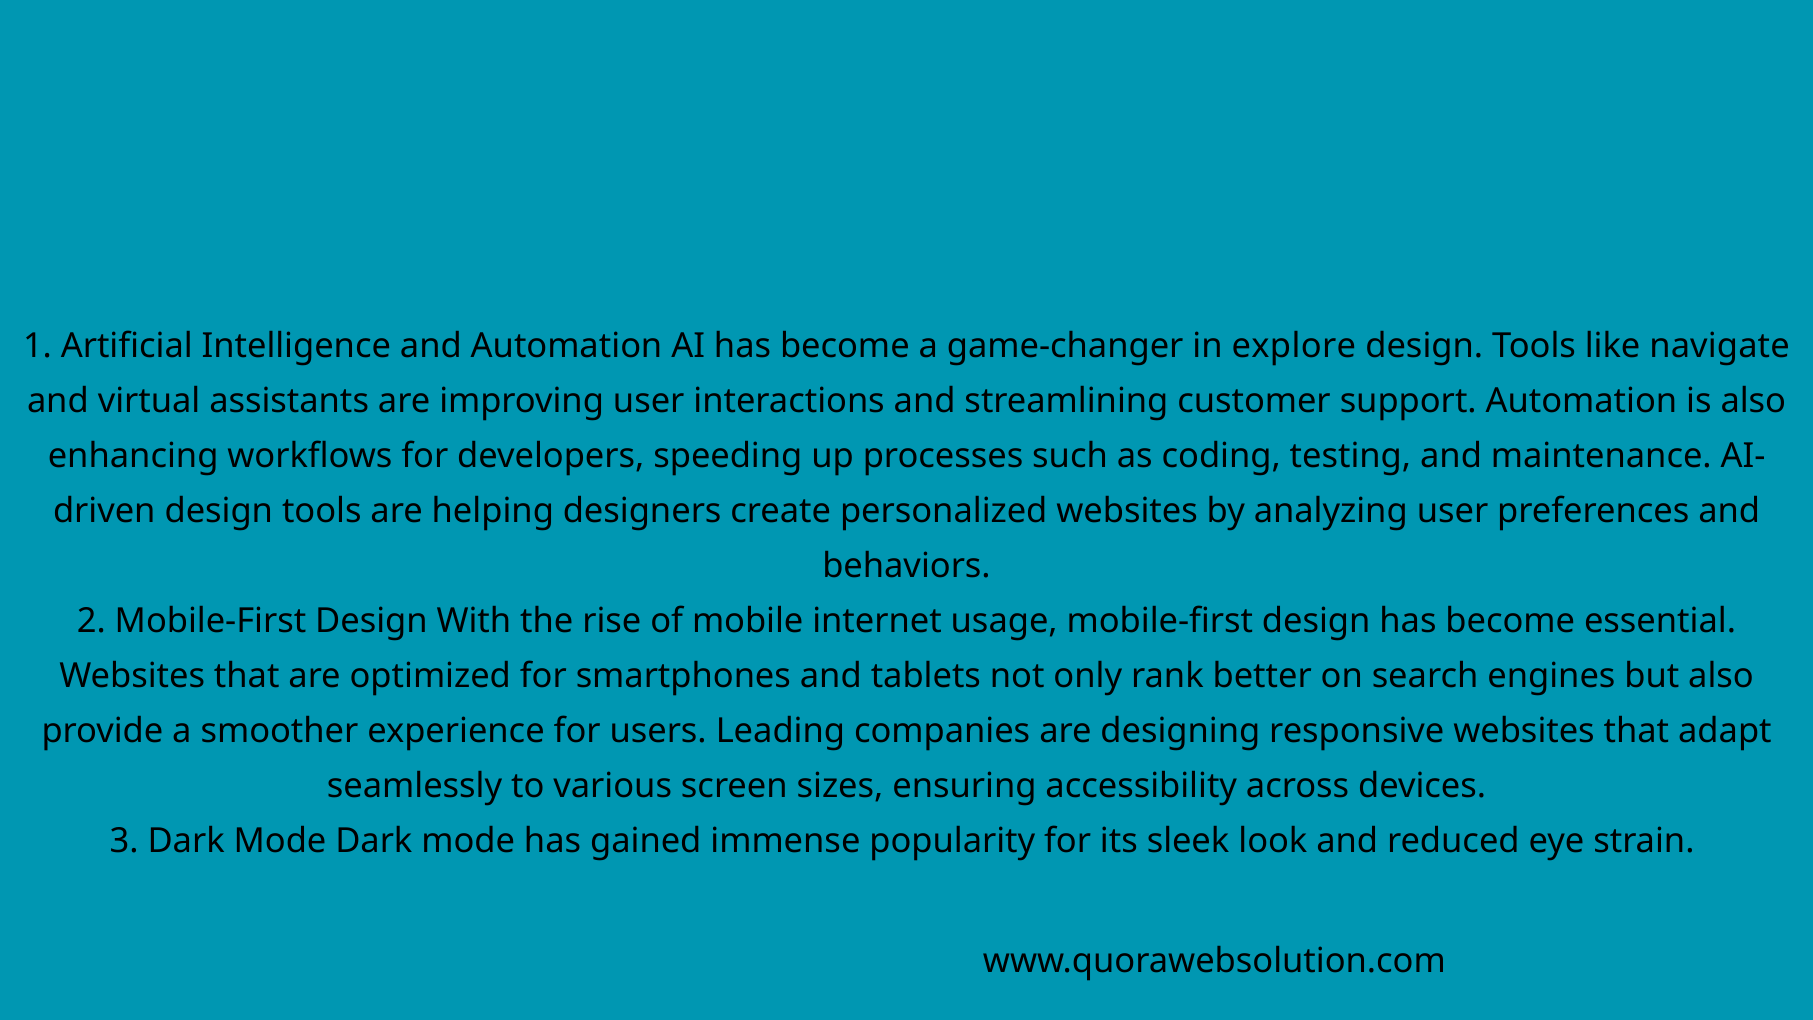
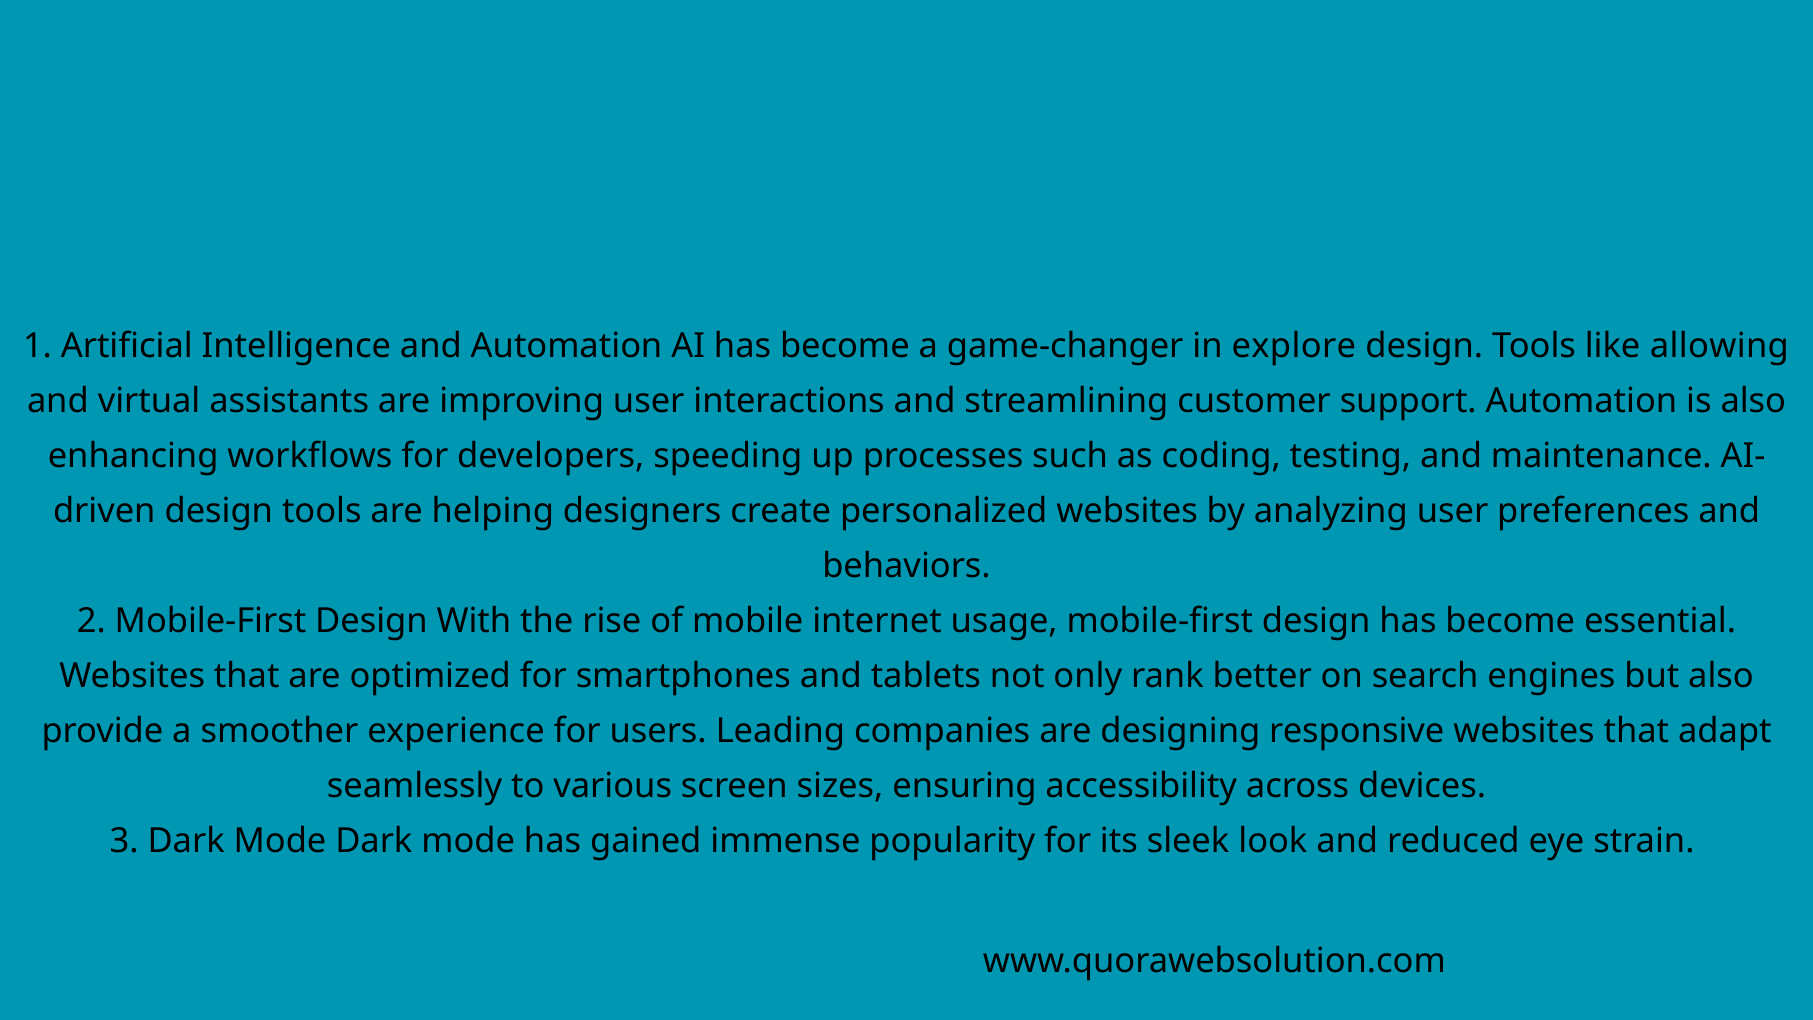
navigate: navigate -> allowing (1719, 346)
